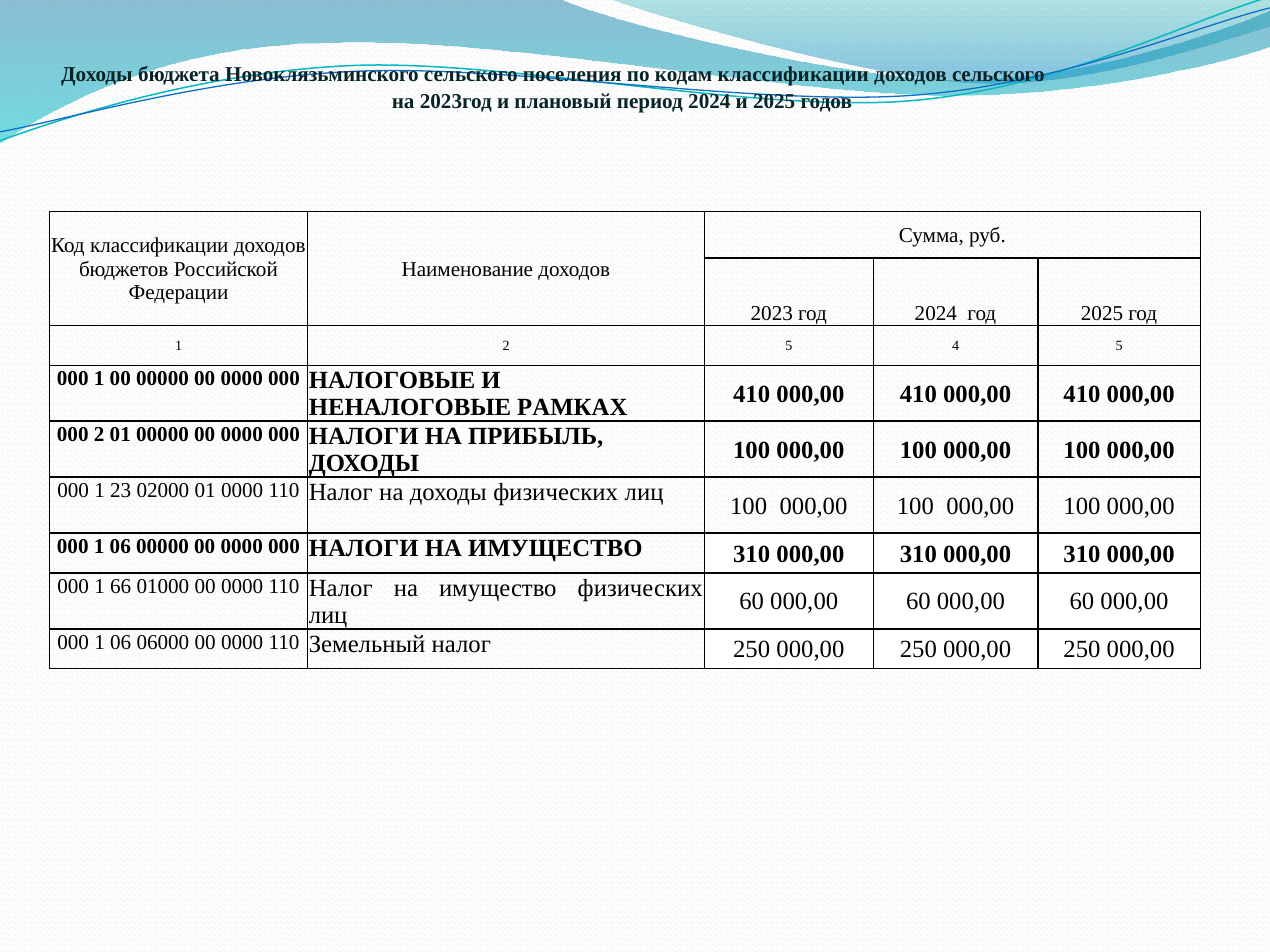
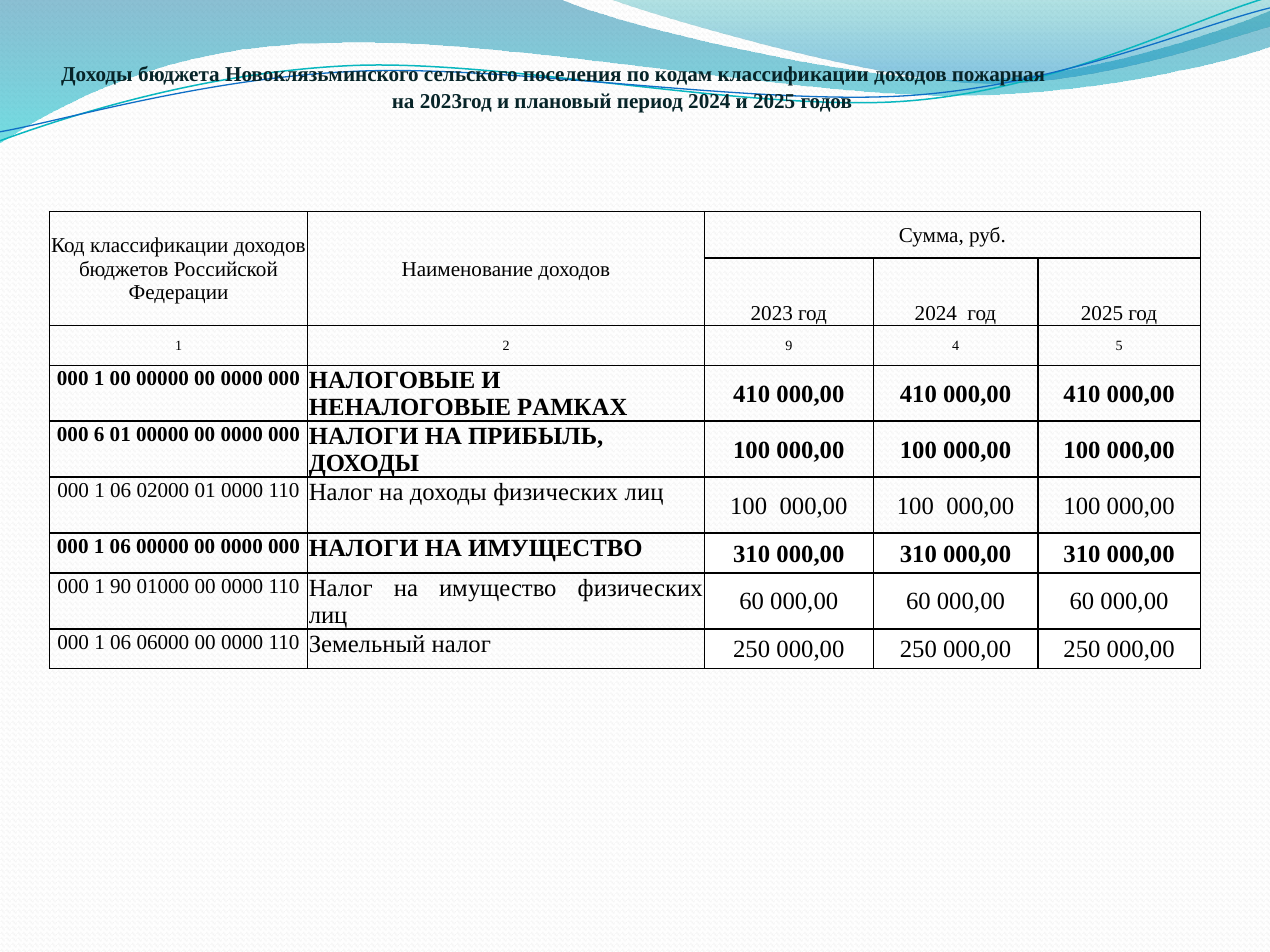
доходов сельского: сельского -> пожарная (998, 75)
2 5: 5 -> 9 (789, 346)
000 2: 2 -> 6 (99, 435)
23: 23 -> 06 (121, 491)
66: 66 -> 90 (121, 586)
